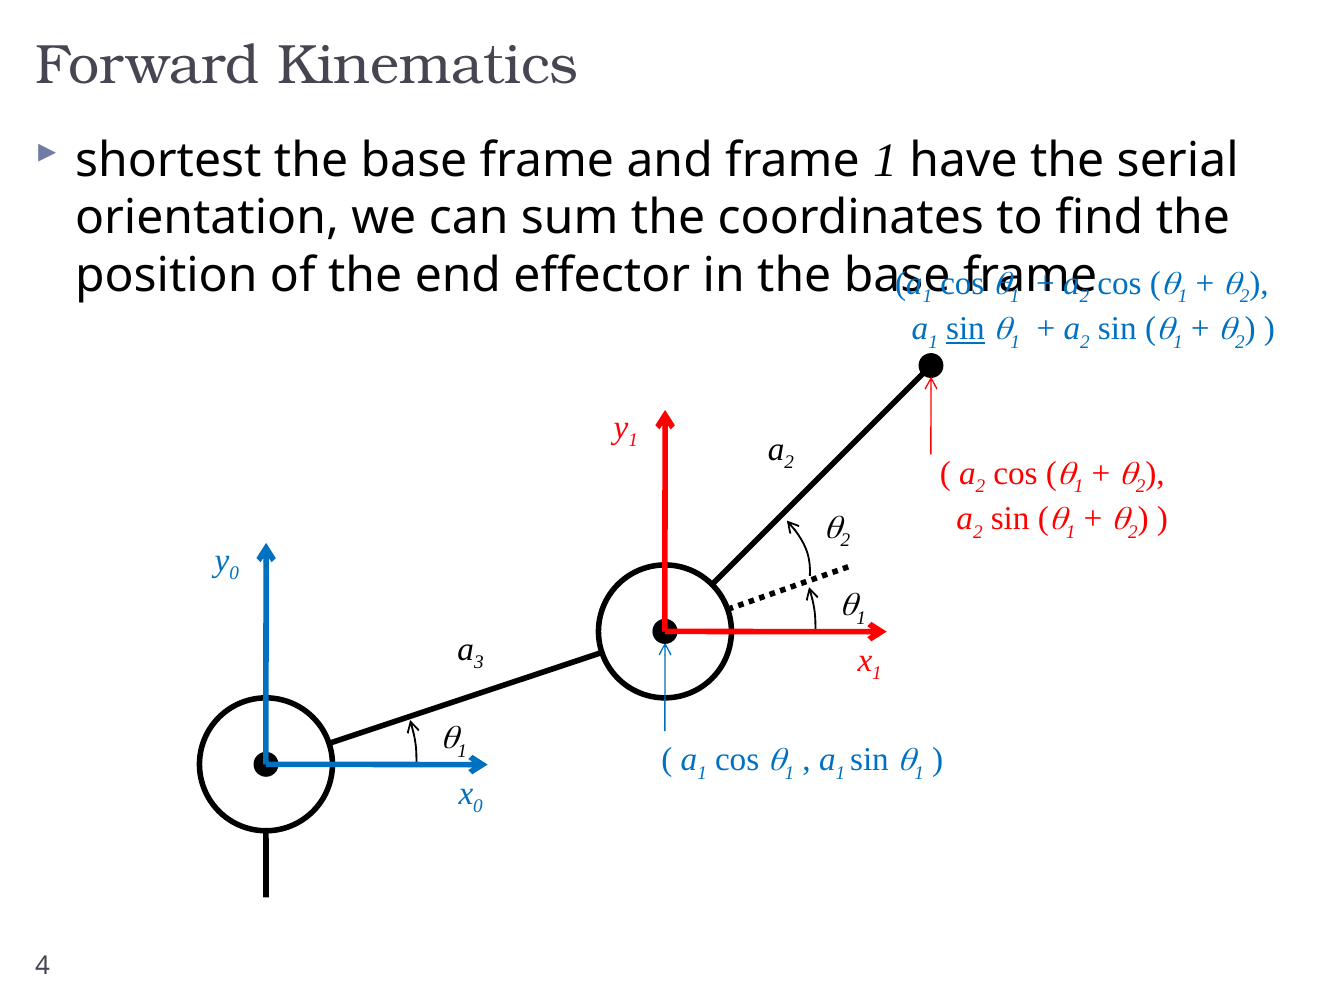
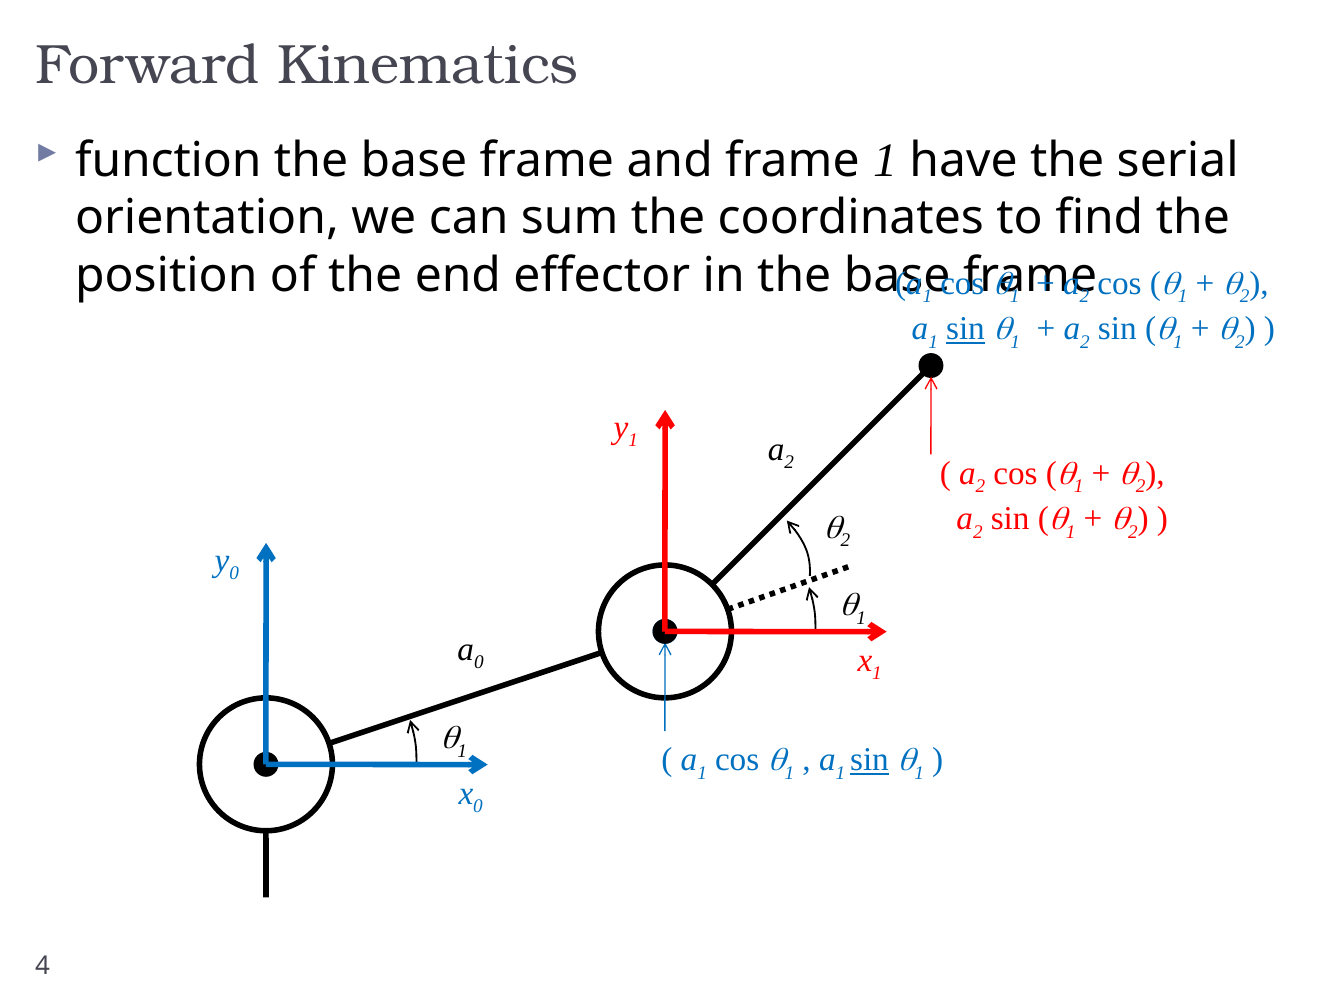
shortest: shortest -> function (168, 161)
3: 3 -> 0 (479, 662)
sin underline: none -> present (869, 760)
